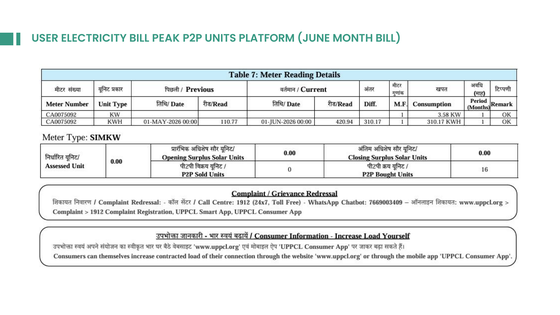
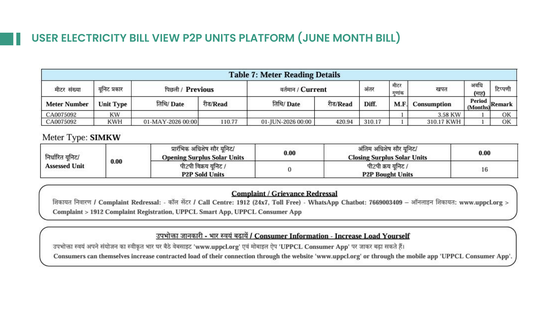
PEAK: PEAK -> VIEW (166, 38)
